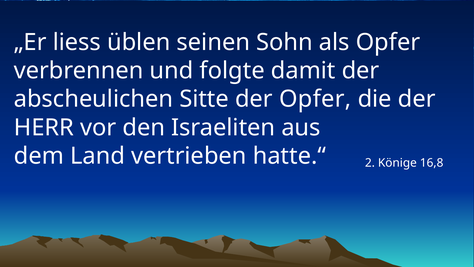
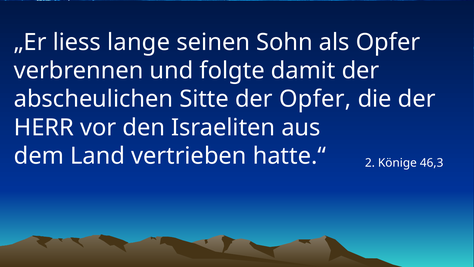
üblen: üblen -> lange (139, 42)
16,8: 16,8 -> 46,3 (432, 163)
